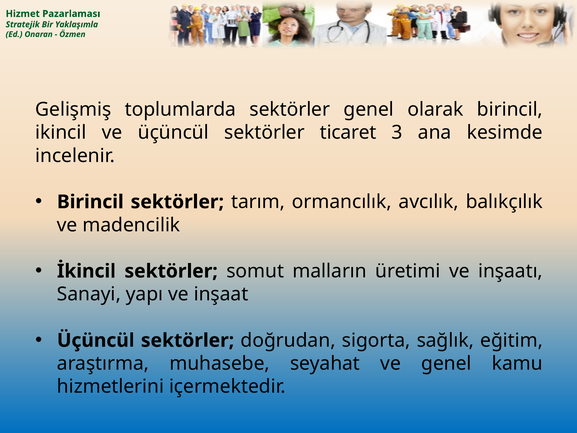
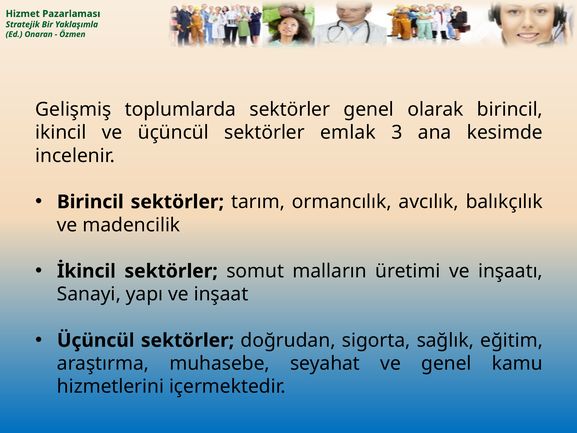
ticaret: ticaret -> emlak (348, 133)
